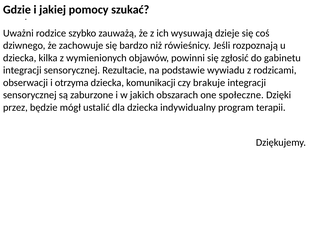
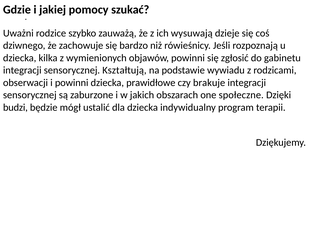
Rezultacie: Rezultacie -> Kształtują (124, 70)
i otrzyma: otrzyma -> powinni (72, 83)
komunikacji: komunikacji -> prawidłowe (151, 83)
przez: przez -> budzi (15, 107)
